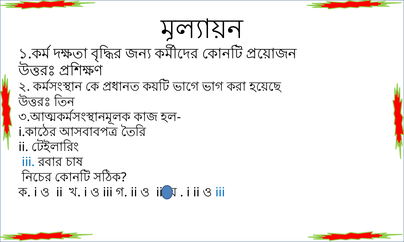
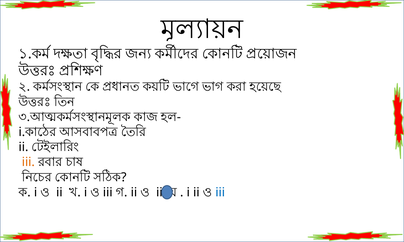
iii colour: blue -> orange (28, 162)
